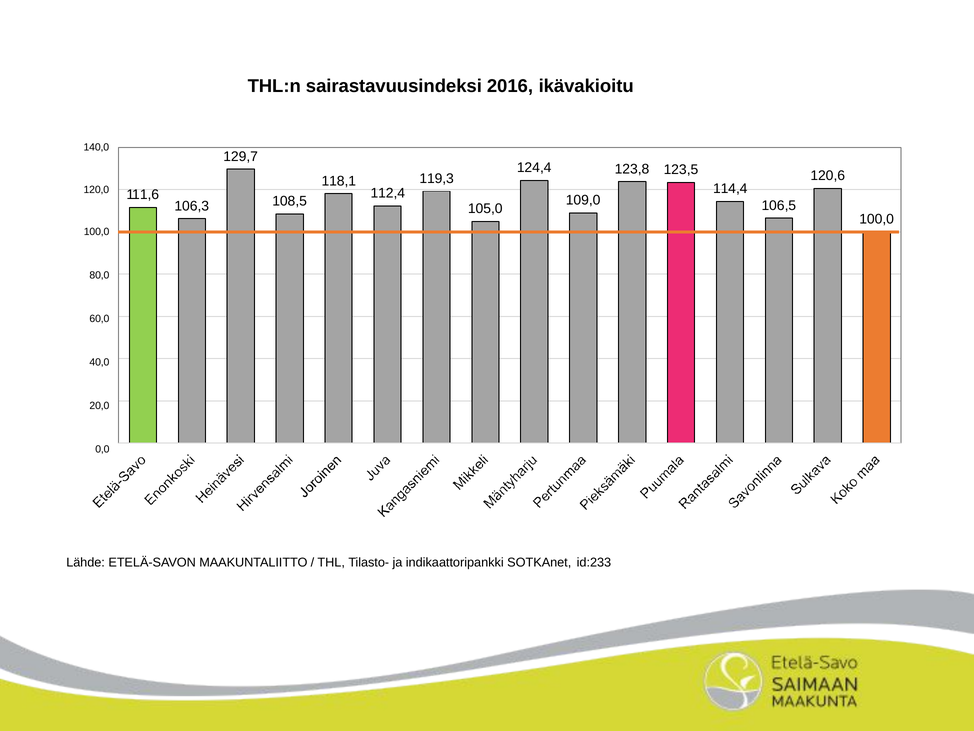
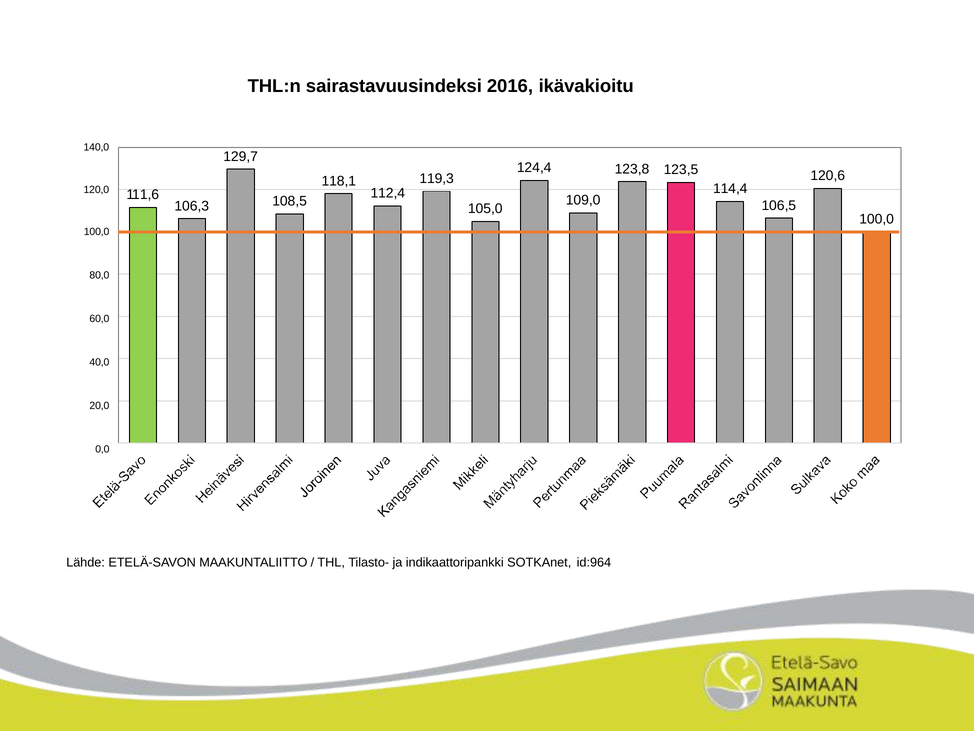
id:233: id:233 -> id:964 (594, 562)
